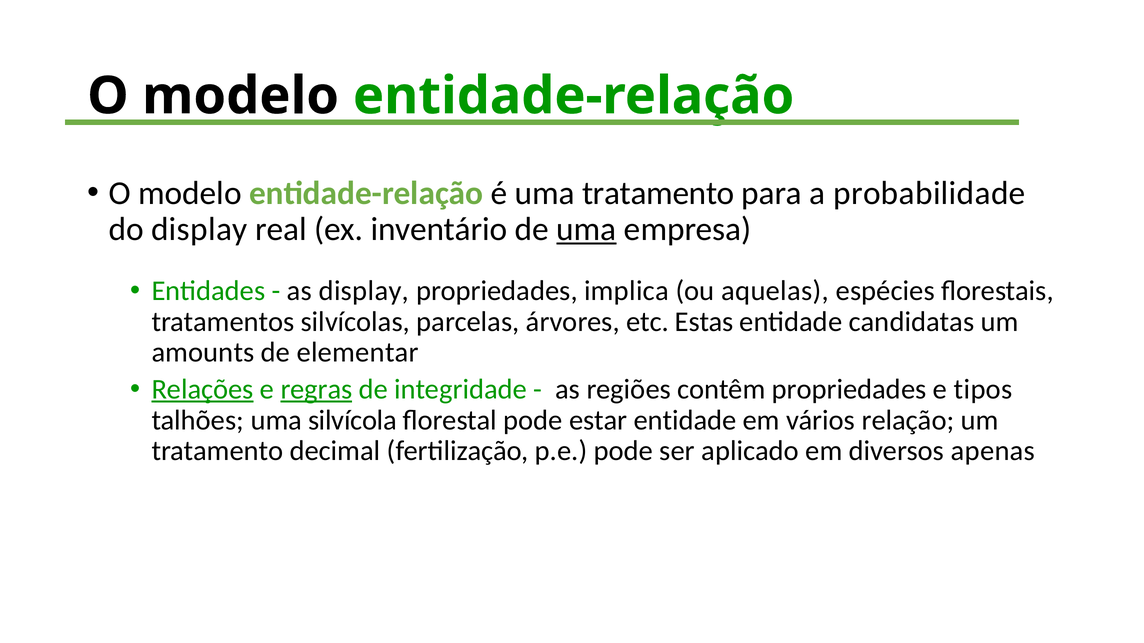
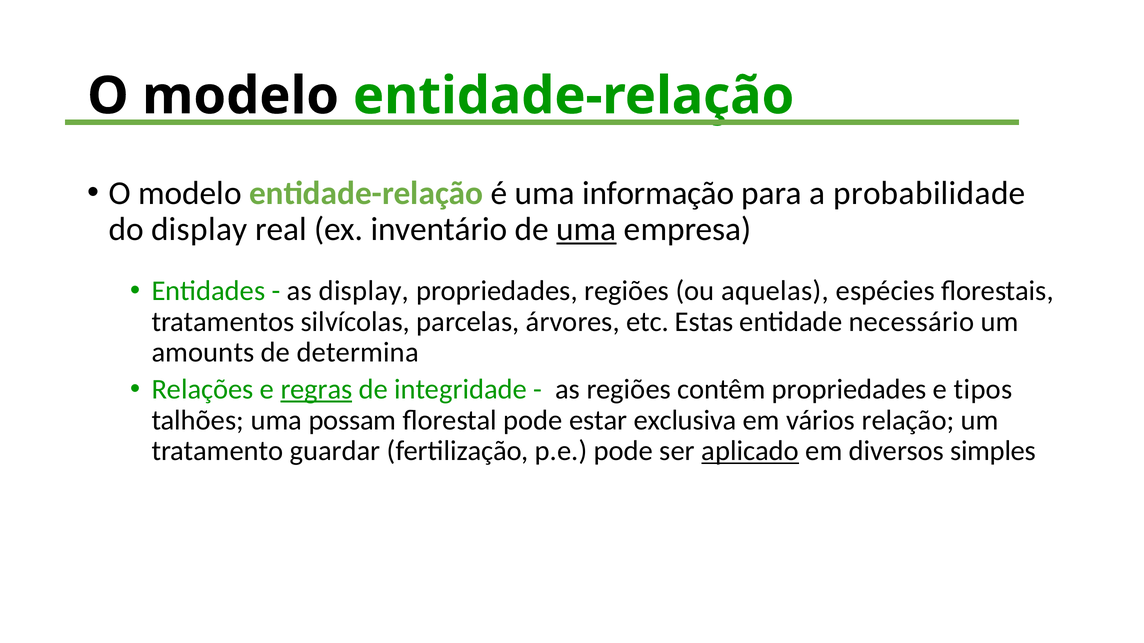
uma tratamento: tratamento -> informação (658, 193)
propriedades implica: implica -> regiões (627, 291)
candidatas: candidatas -> necessário (911, 322)
elementar: elementar -> determina (358, 353)
Relações underline: present -> none (203, 390)
silvícola: silvícola -> possam (352, 420)
estar entidade: entidade -> exclusiva (685, 420)
decimal: decimal -> guardar (335, 451)
aplicado underline: none -> present (750, 451)
apenas: apenas -> simples (993, 451)
